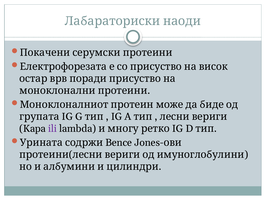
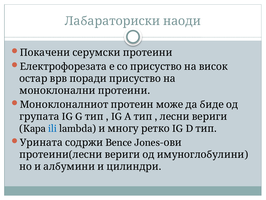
ili colour: purple -> blue (53, 128)
